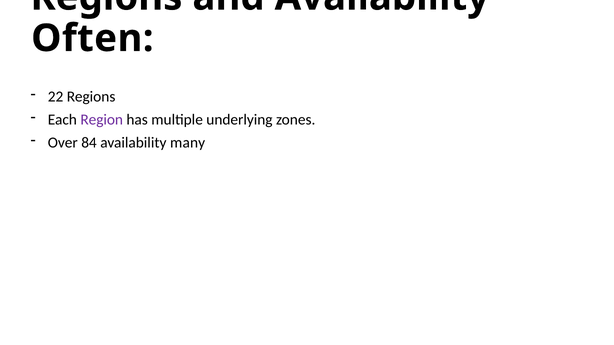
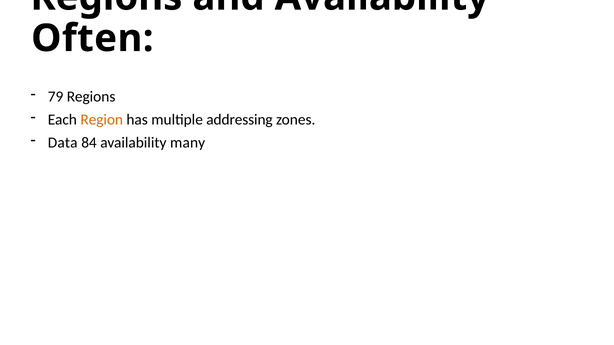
22: 22 -> 79 (56, 97)
Region colour: purple -> orange (102, 120)
underlying: underlying -> addressing (240, 120)
Over: Over -> Data (63, 143)
